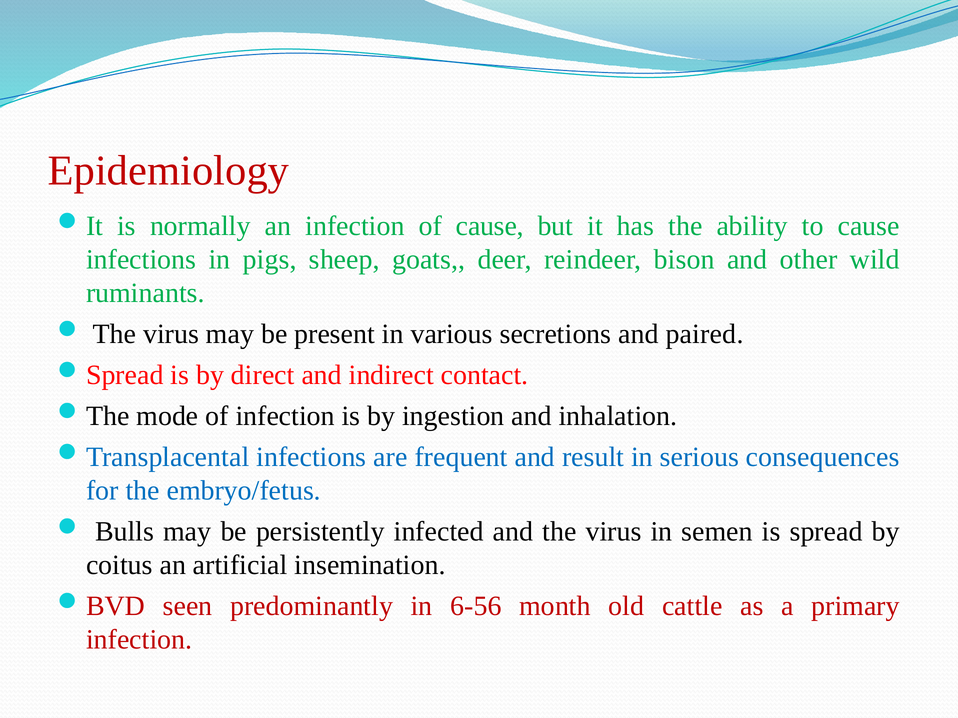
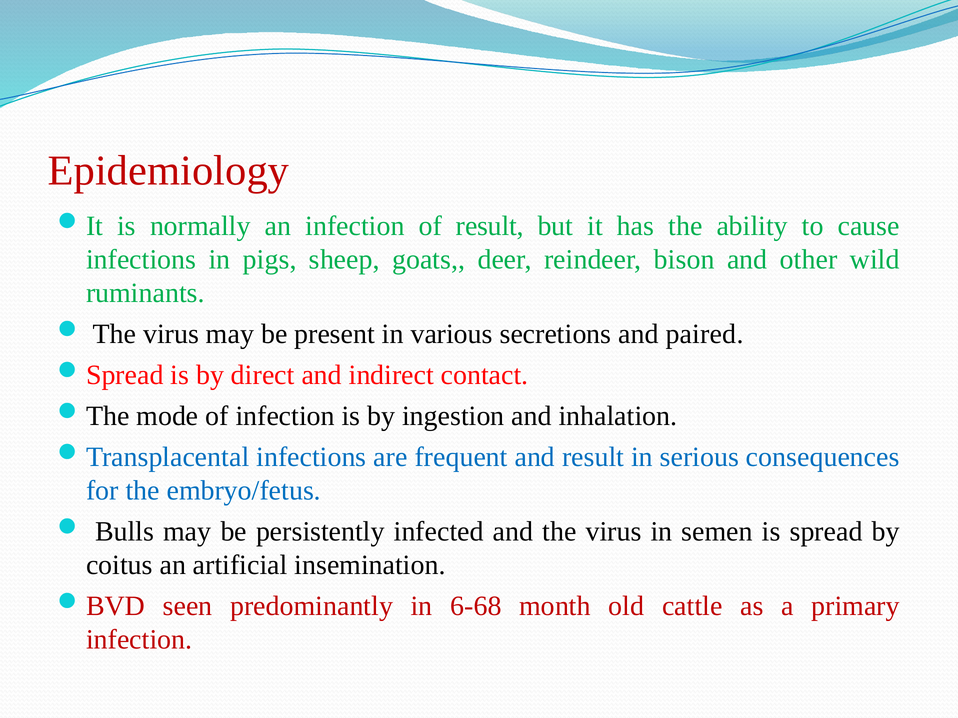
of cause: cause -> result (490, 226)
6-56: 6-56 -> 6-68 (476, 606)
